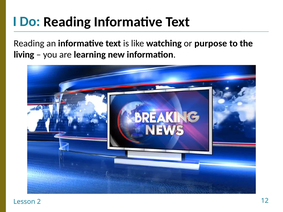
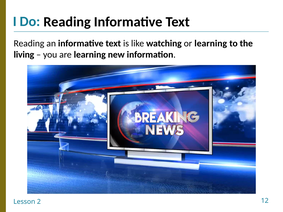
or purpose: purpose -> learning (211, 43)
